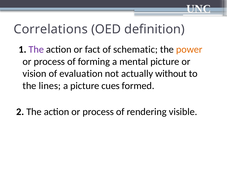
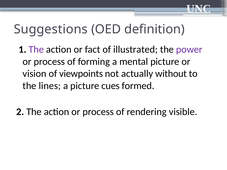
Correlations: Correlations -> Suggestions (51, 29)
schematic: schematic -> illustrated (136, 49)
power colour: orange -> purple (189, 49)
evaluation: evaluation -> viewpoints (81, 74)
